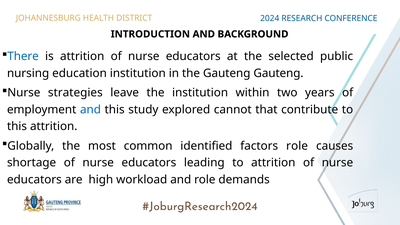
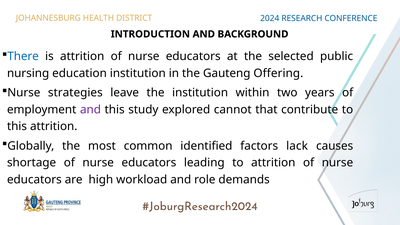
Gauteng Gauteng: Gauteng -> Offering (278, 73)
and colour: blue -> purple (90, 110)
factors role: role -> lack (297, 146)
